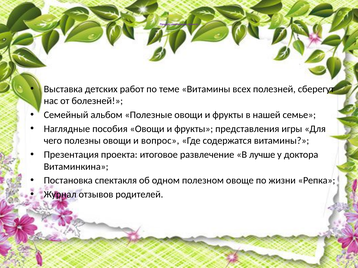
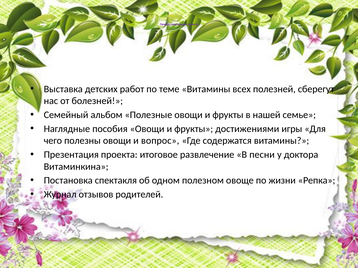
представления: представления -> достижениями (247, 129)
лучше: лучше -> песни (262, 155)
